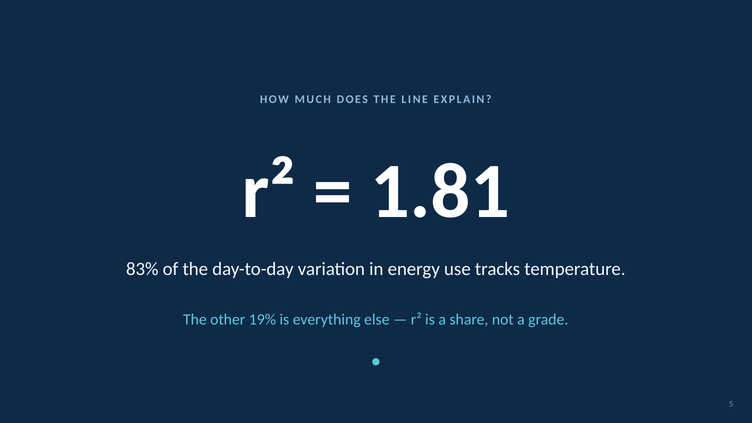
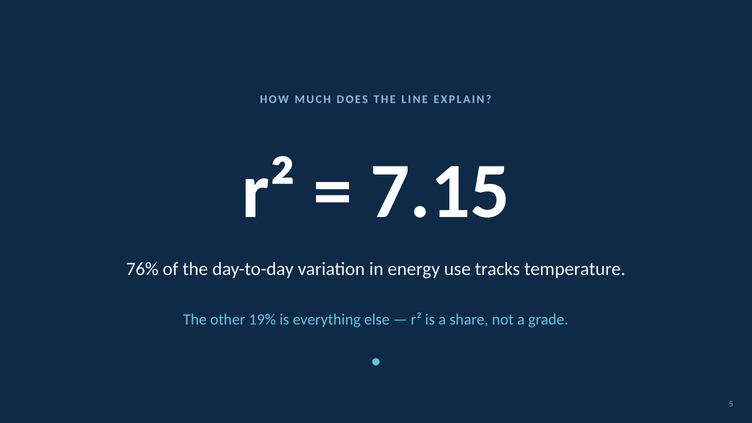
1.81: 1.81 -> 7.15 (440, 192)
83%: 83% -> 76% (142, 269)
